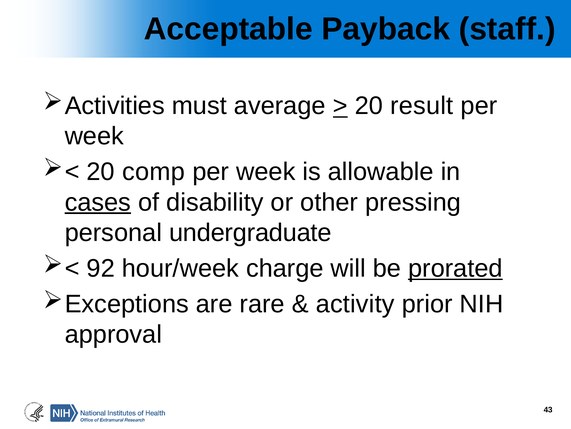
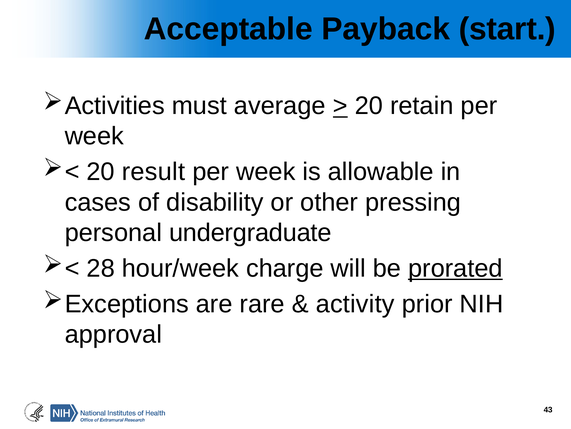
staff: staff -> start (507, 29)
result: result -> retain (422, 106)
comp: comp -> result (153, 172)
cases underline: present -> none (98, 202)
92: 92 -> 28 (101, 268)
